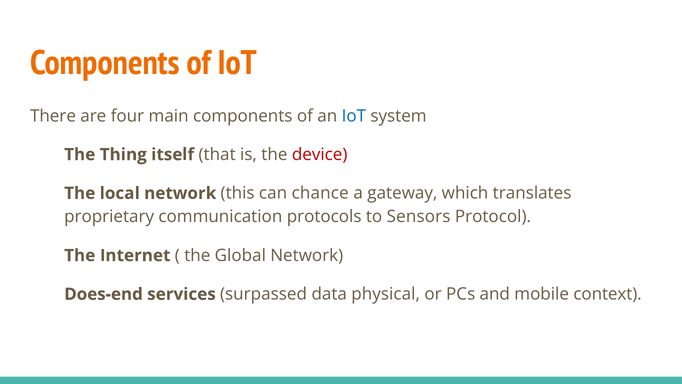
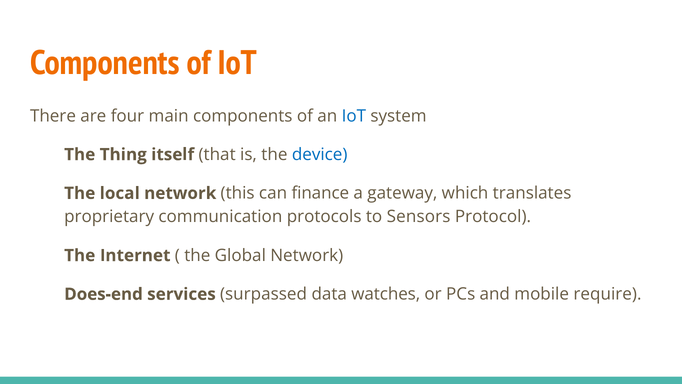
device colour: red -> blue (320, 154)
chance: chance -> finance (320, 193)
physical: physical -> watches (386, 294)
context: context -> require (607, 294)
